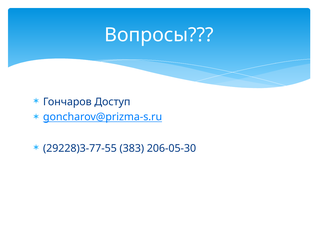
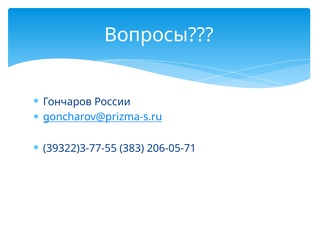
Доступ: Доступ -> России (112, 102)
29228)3-77-55: 29228)3-77-55 -> 39322)3-77-55 (80, 148)
206-05-30: 206-05-30 -> 206-05-71 (171, 148)
